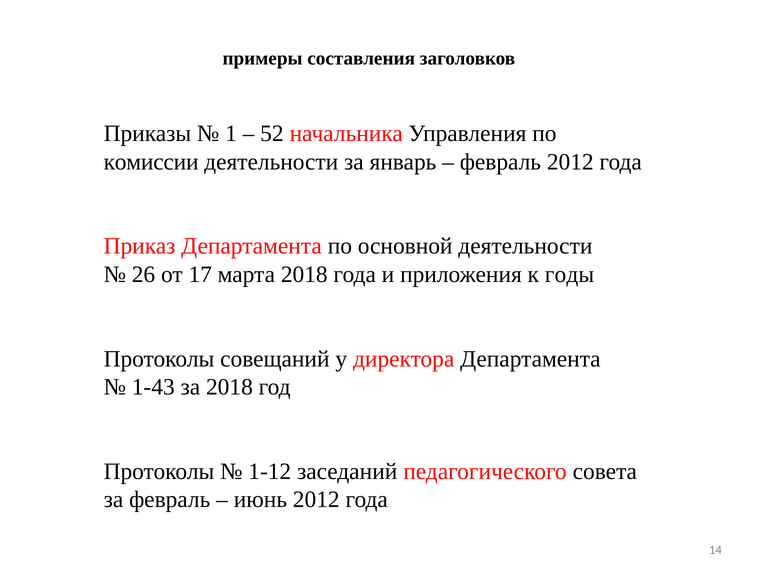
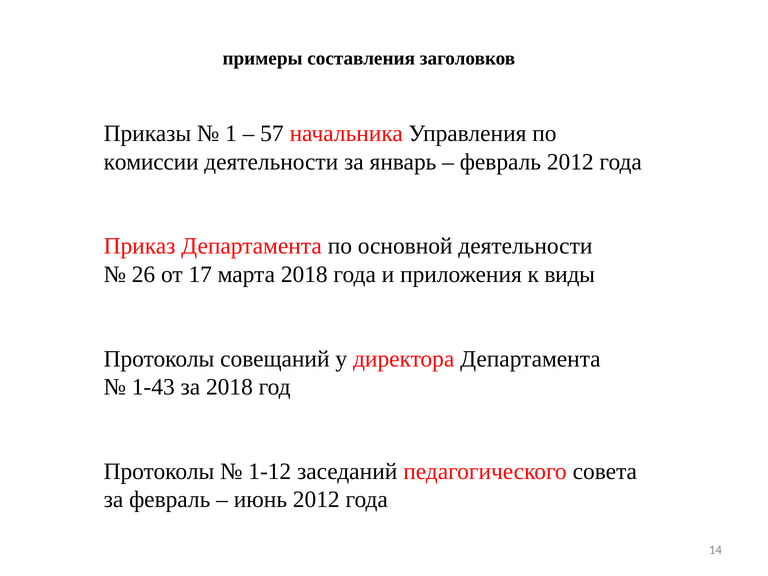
52: 52 -> 57 (272, 134)
годы: годы -> виды (570, 274)
